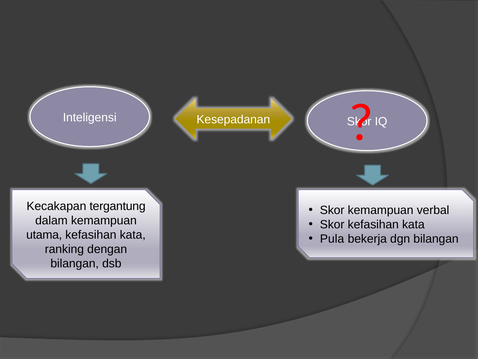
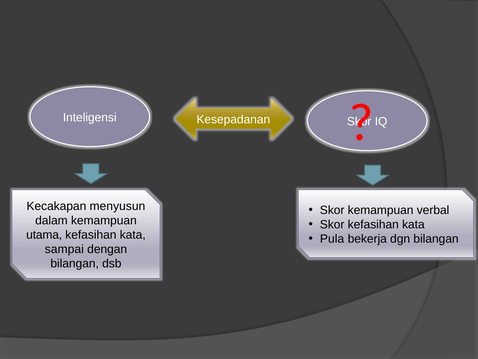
tergantung: tergantung -> menyusun (117, 206)
ranking: ranking -> sampai (64, 249)
